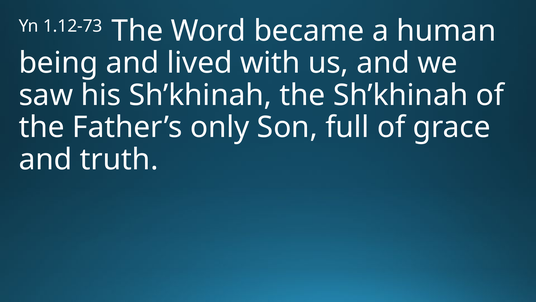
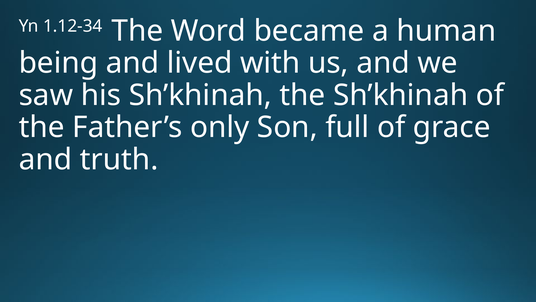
1.12-73: 1.12-73 -> 1.12-34 (73, 26)
